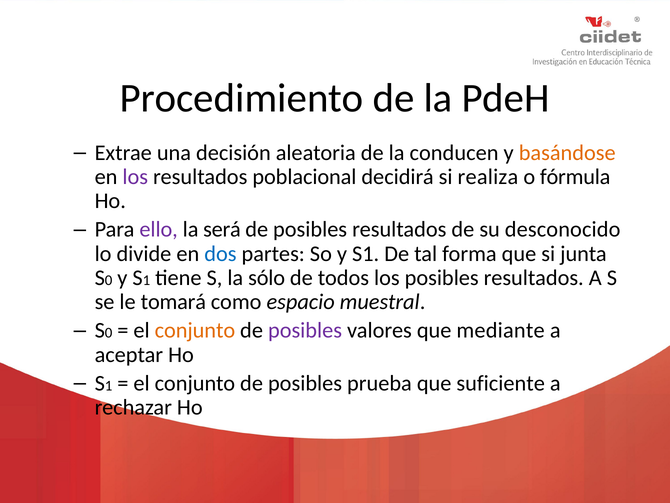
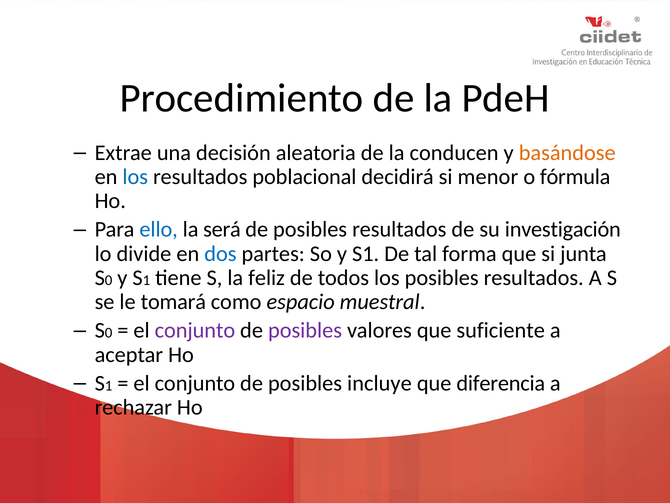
los colour: purple -> blue (135, 177)
realiza: realiza -> menor (488, 177)
ello colour: purple -> blue (159, 229)
desconocido: desconocido -> investigación (563, 229)
sólo: sólo -> feliz (267, 278)
conjunto colour: orange -> purple (195, 330)
mediante: mediante -> suficiente (501, 330)
prueba: prueba -> incluye (379, 383)
suficiente: suficiente -> diferencia (501, 383)
